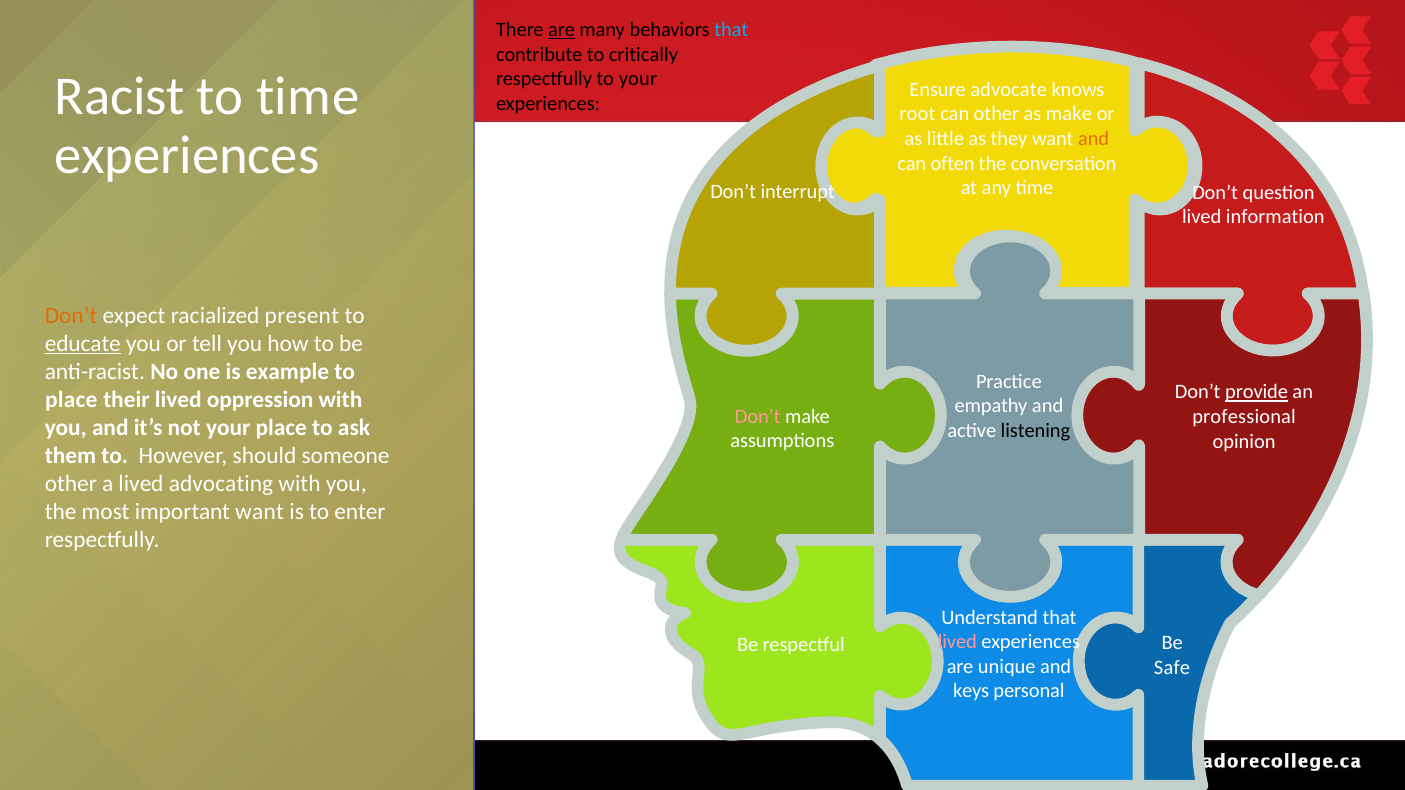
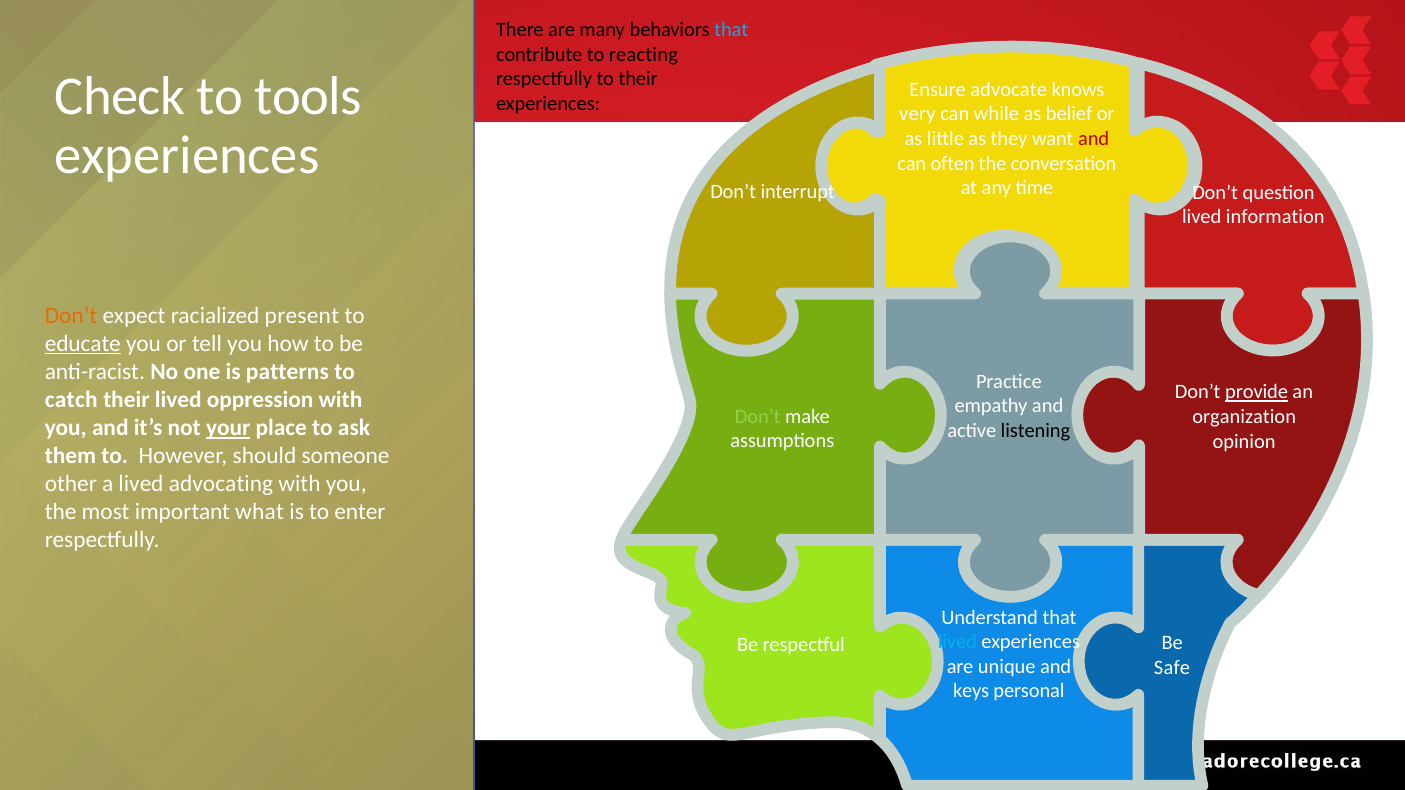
are underline: present -> none (562, 30)
critically: critically -> reacting (643, 55)
to your: your -> their (638, 79)
Racist: Racist -> Check (120, 96)
to time: time -> tools (308, 96)
root: root -> very (917, 114)
can other: other -> while (996, 114)
as make: make -> belief (1069, 114)
and colour: orange -> red (1094, 139)
example: example -> patterns (287, 372)
place: place -> catch (71, 400)
Don’t colour: pink -> light green (758, 417)
professional: professional -> organization (1244, 417)
your underline: none -> present (228, 428)
important want: want -> what (260, 512)
lived colour: pink -> light blue (957, 642)
